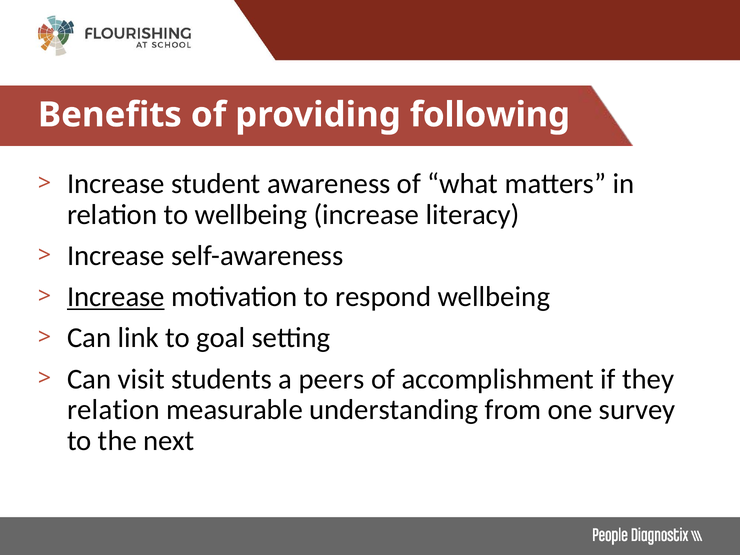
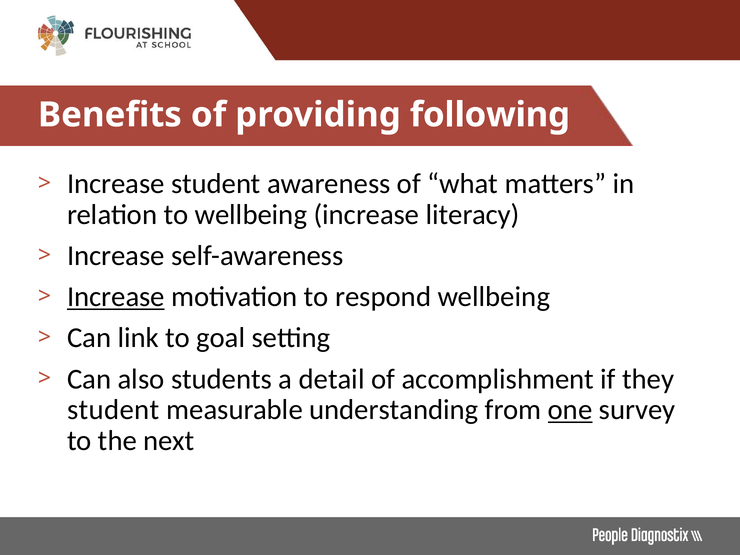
visit: visit -> also (141, 379)
peers: peers -> detail (332, 379)
relation: relation -> student (113, 410)
one underline: none -> present (570, 410)
